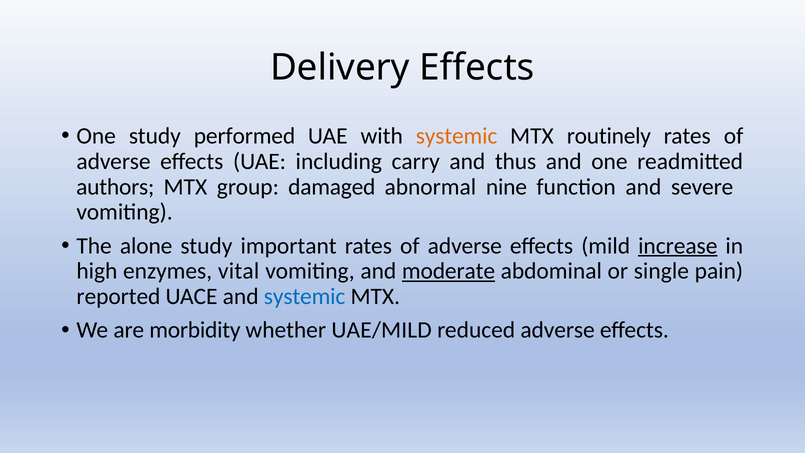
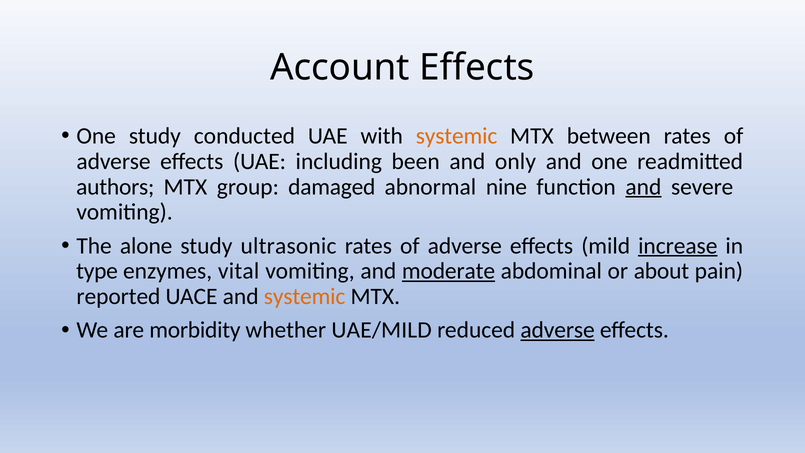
Delivery: Delivery -> Account (340, 68)
performed: performed -> conducted (244, 136)
routinely: routinely -> between (609, 136)
carry: carry -> been (416, 161)
thus: thus -> only (515, 161)
and underline: none -> present (643, 187)
important: important -> ultrasonic (289, 246)
high: high -> type (97, 271)
single: single -> about (661, 271)
systemic colour: blue -> orange (305, 296)
adverse underline: none -> present (558, 330)
